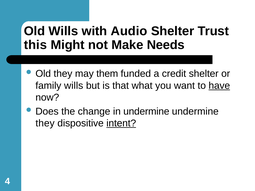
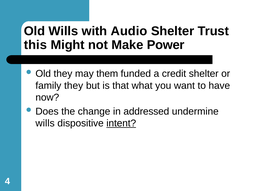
Needs: Needs -> Power (166, 45)
family wills: wills -> they (74, 86)
have underline: present -> none (219, 86)
in undermine: undermine -> addressed (146, 112)
they: they -> wills (45, 123)
